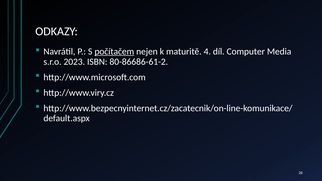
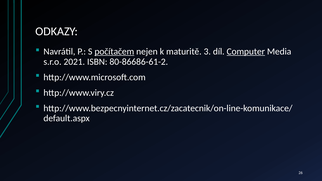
4: 4 -> 3 (207, 52)
Computer underline: none -> present (246, 52)
2023: 2023 -> 2021 (74, 62)
